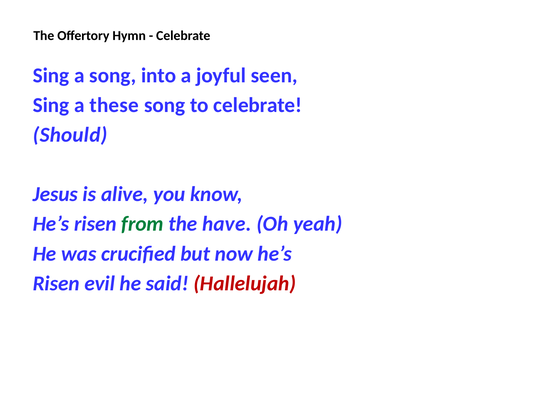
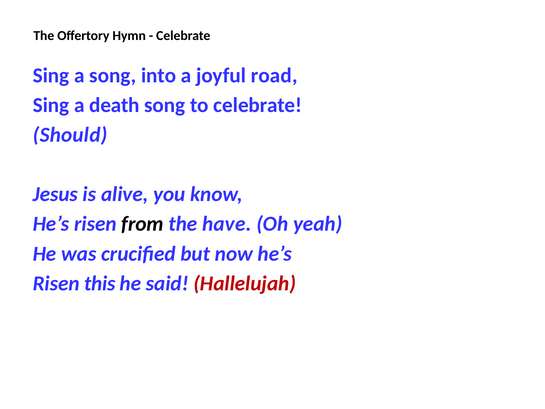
seen: seen -> road (274, 75)
these: these -> death (114, 105)
from colour: green -> black (143, 224)
evil: evil -> this (100, 283)
